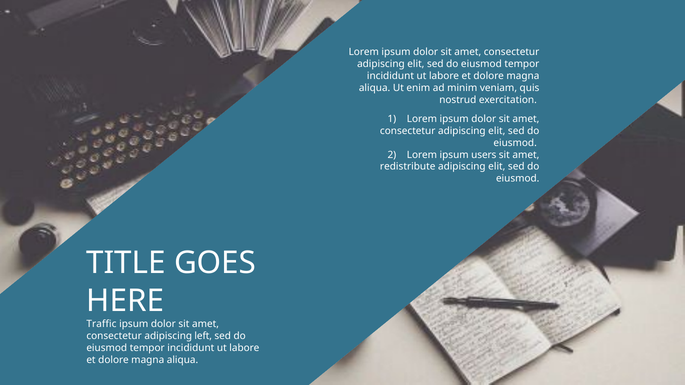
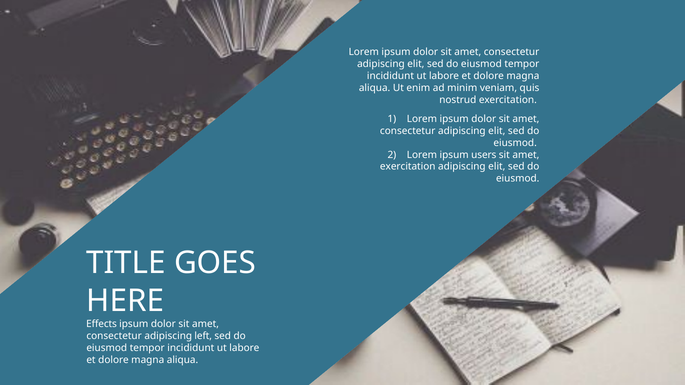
redistribute: redistribute -> exercitation (408, 167)
Traffic: Traffic -> Effects (102, 324)
